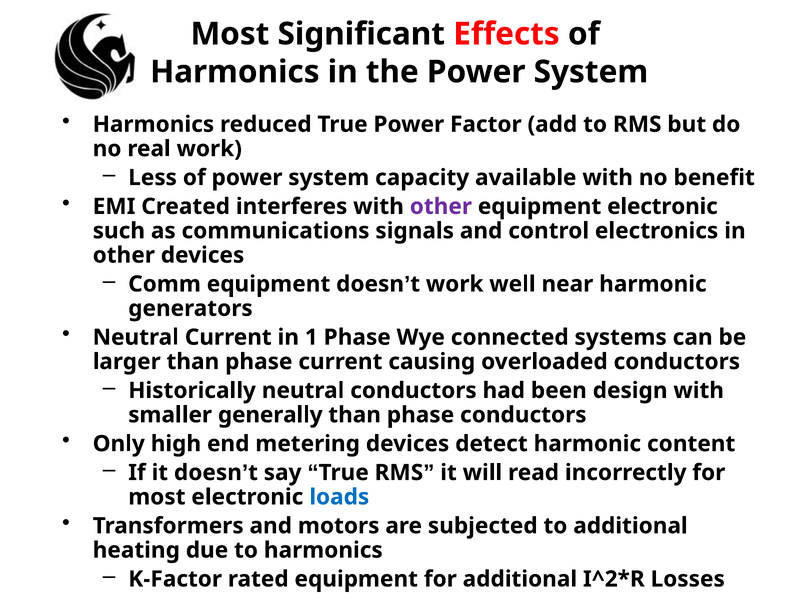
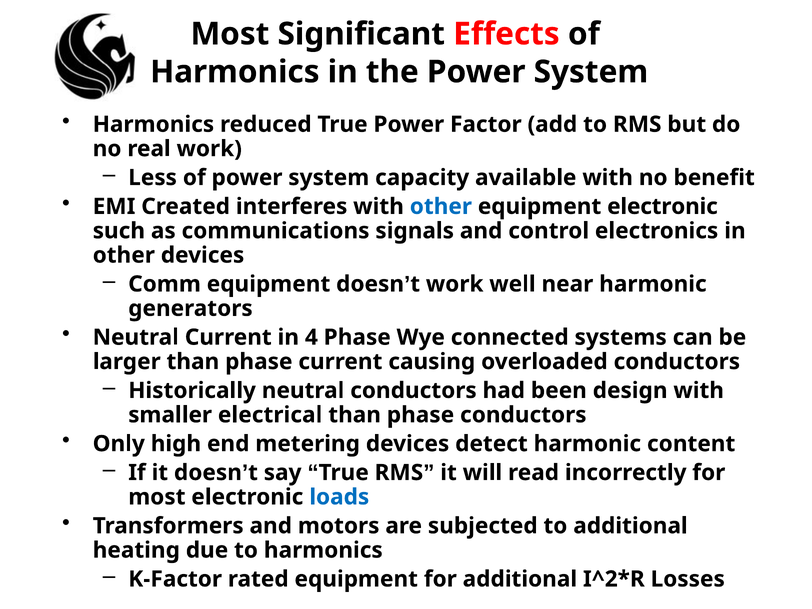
other colour: purple -> blue (441, 206)
1: 1 -> 4 (311, 337)
generally: generally -> electrical (270, 415)
